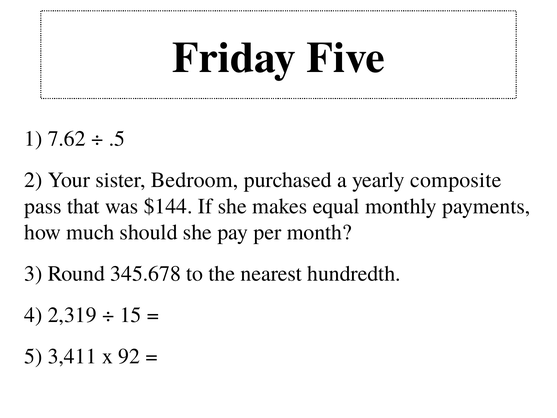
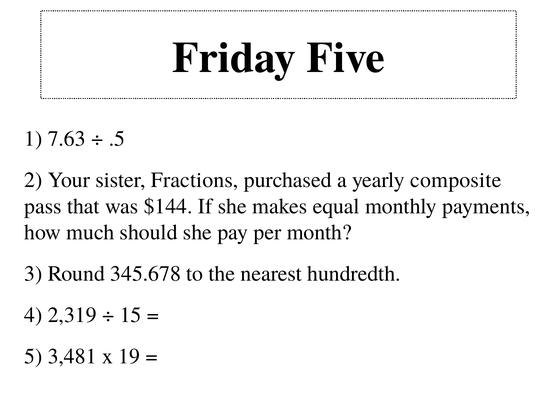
7.62: 7.62 -> 7.63 (67, 139)
Bedroom: Bedroom -> Fractions (195, 180)
3,411: 3,411 -> 3,481 (72, 356)
92: 92 -> 19 (129, 356)
